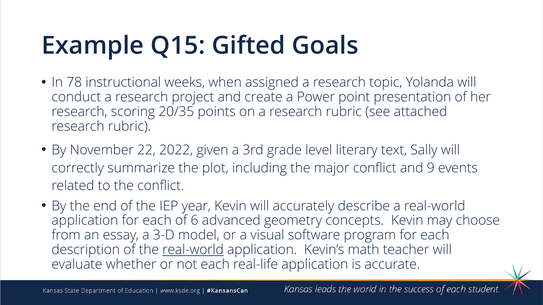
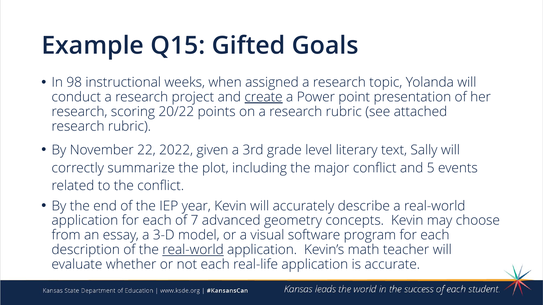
78: 78 -> 98 (74, 83)
create underline: none -> present (264, 97)
20/35: 20/35 -> 20/22 (176, 112)
9: 9 -> 5 (431, 168)
6: 6 -> 7 (195, 221)
